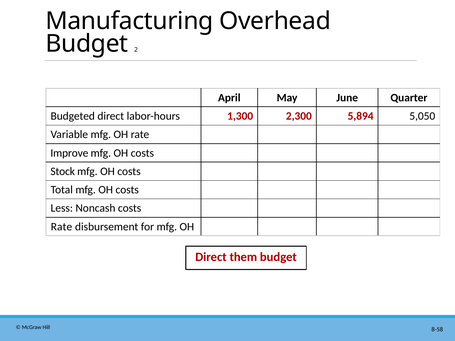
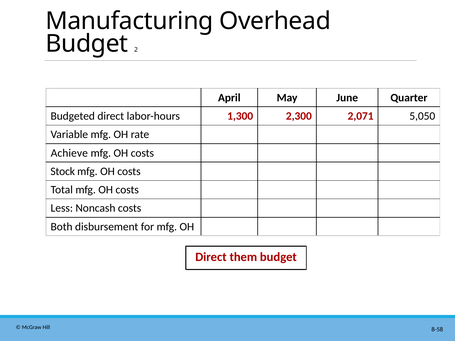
5,894: 5,894 -> 2,071 (361, 116)
Improve: Improve -> Achieve (69, 153)
Rate: Rate -> Both (62, 227)
